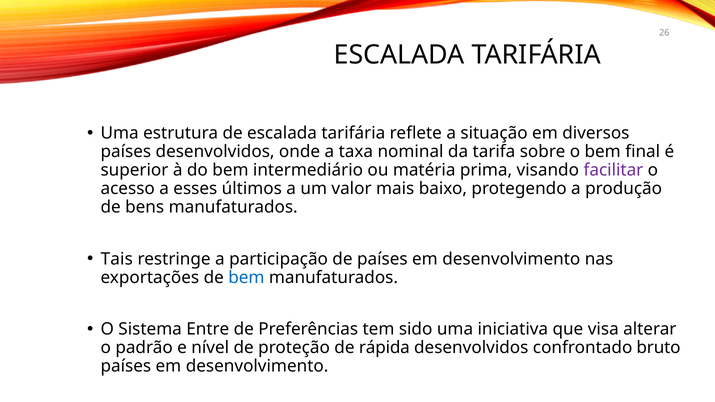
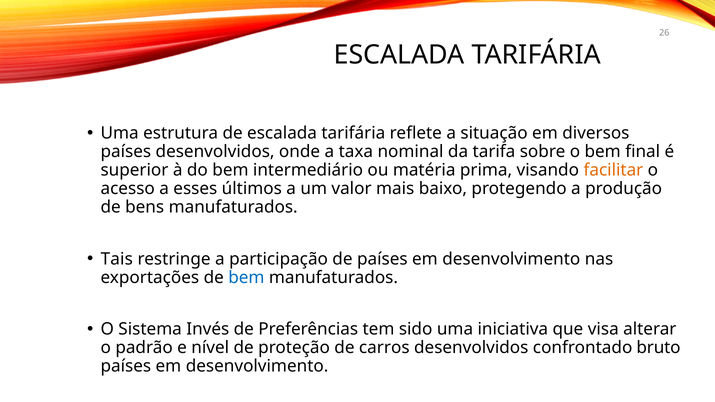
facilitar colour: purple -> orange (613, 170)
Entre: Entre -> Invés (208, 329)
rápida: rápida -> carros (384, 348)
